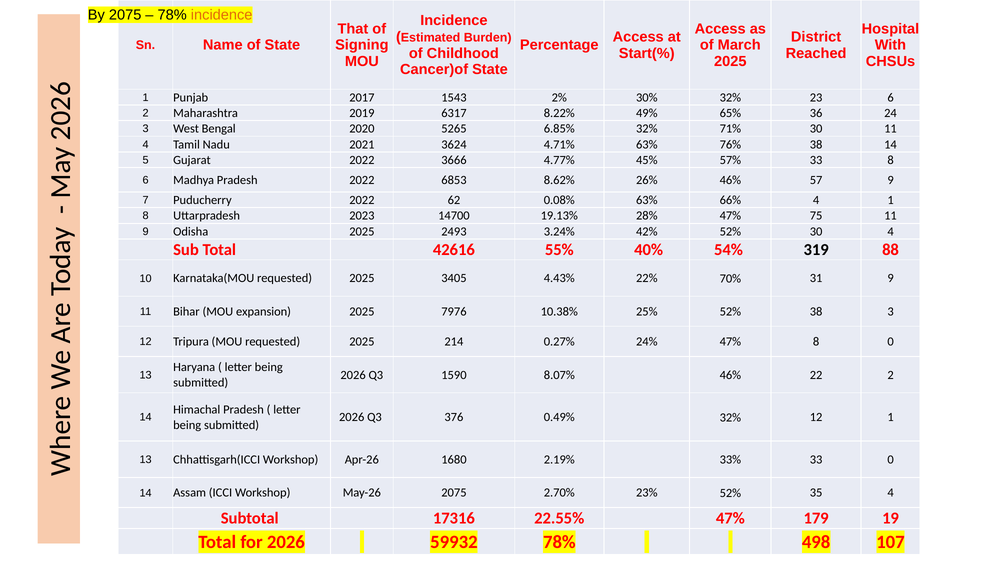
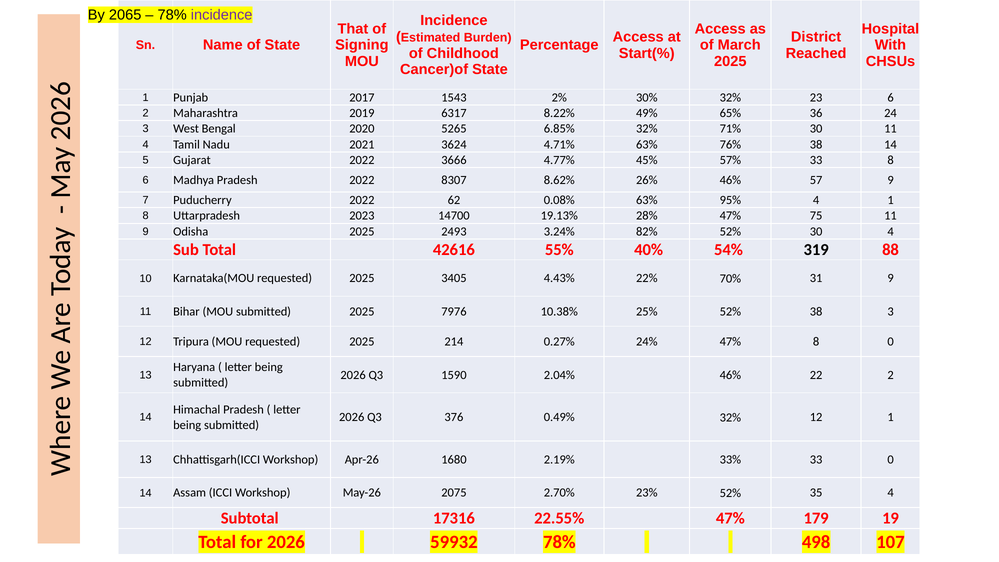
By 2075: 2075 -> 2065 (125, 15)
incidence colour: orange -> purple (222, 15)
6853: 6853 -> 8307 (454, 180)
66%: 66% -> 95% (730, 200)
42%: 42% -> 82% (647, 231)
MOU expansion: expansion -> submitted (264, 312)
8.07%: 8.07% -> 2.04% (559, 375)
